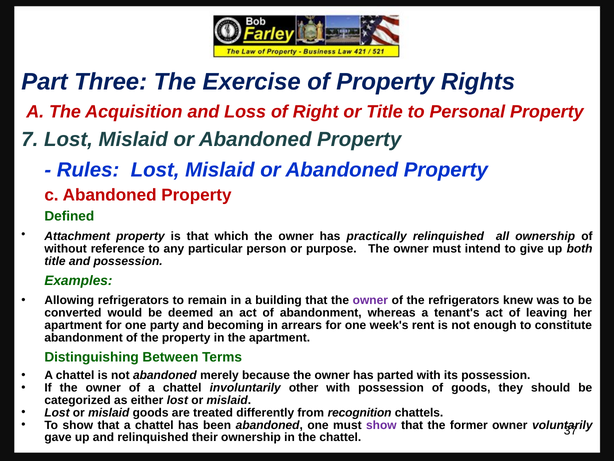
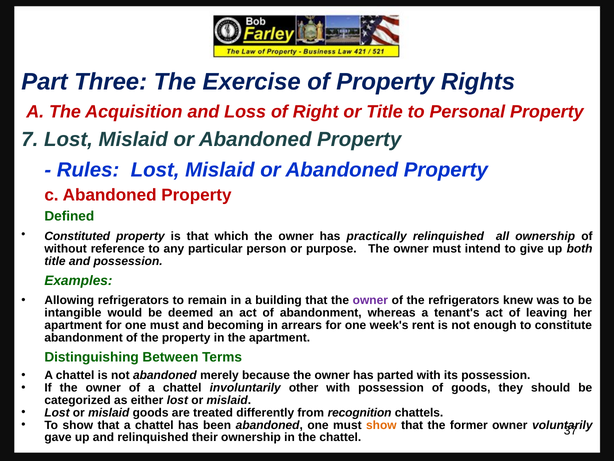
Attachment: Attachment -> Constituted (77, 236)
converted: converted -> intangible (73, 312)
for one party: party -> must (164, 325)
show colour: purple -> orange (381, 425)
